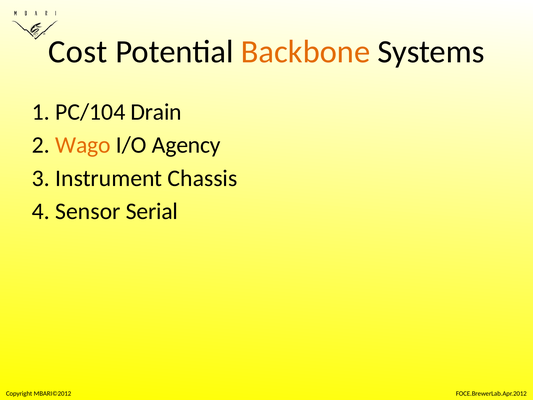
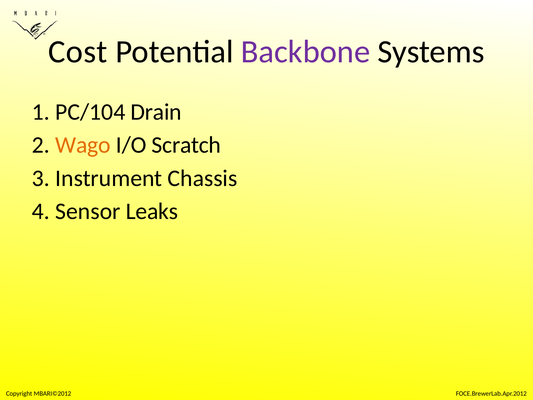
Backbone colour: orange -> purple (306, 52)
Agency: Agency -> Scratch (186, 145)
Serial: Serial -> Leaks (152, 211)
